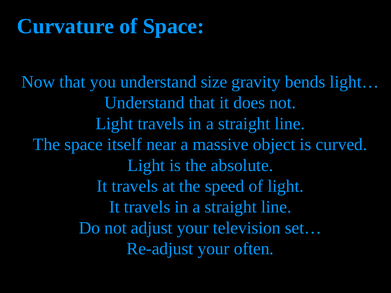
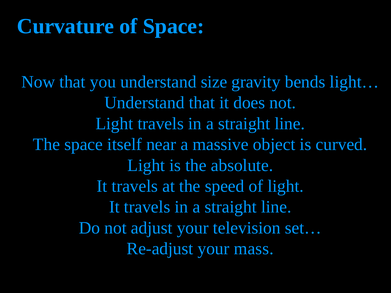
often: often -> mass (254, 249)
